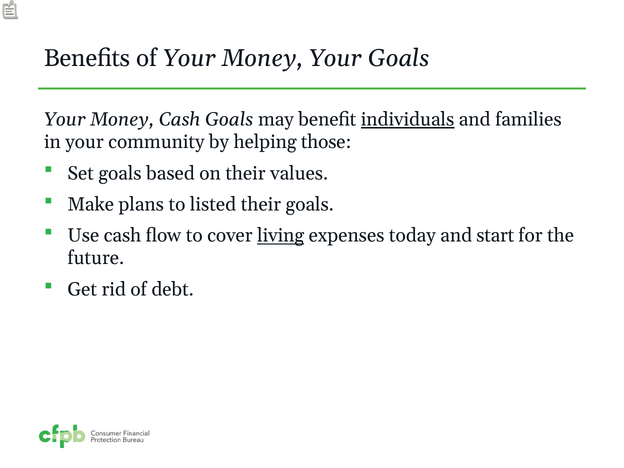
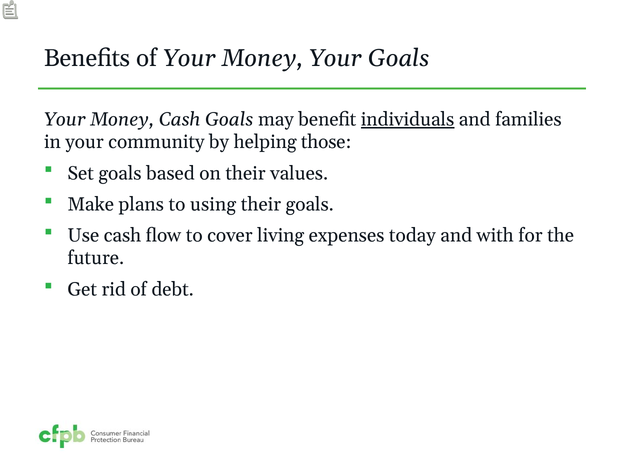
listed: listed -> using (213, 204)
living underline: present -> none (281, 236)
start: start -> with (495, 236)
